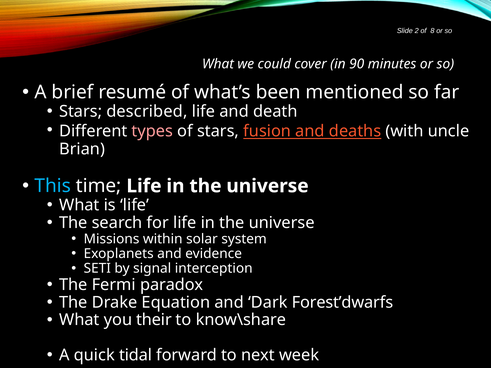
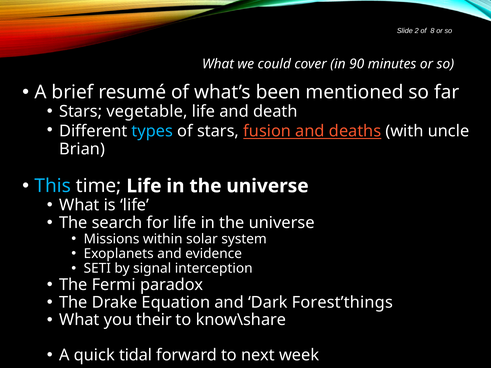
described: described -> vegetable (147, 112)
types colour: pink -> light blue (152, 131)
Forest’dwarfs: Forest’dwarfs -> Forest’things (342, 302)
